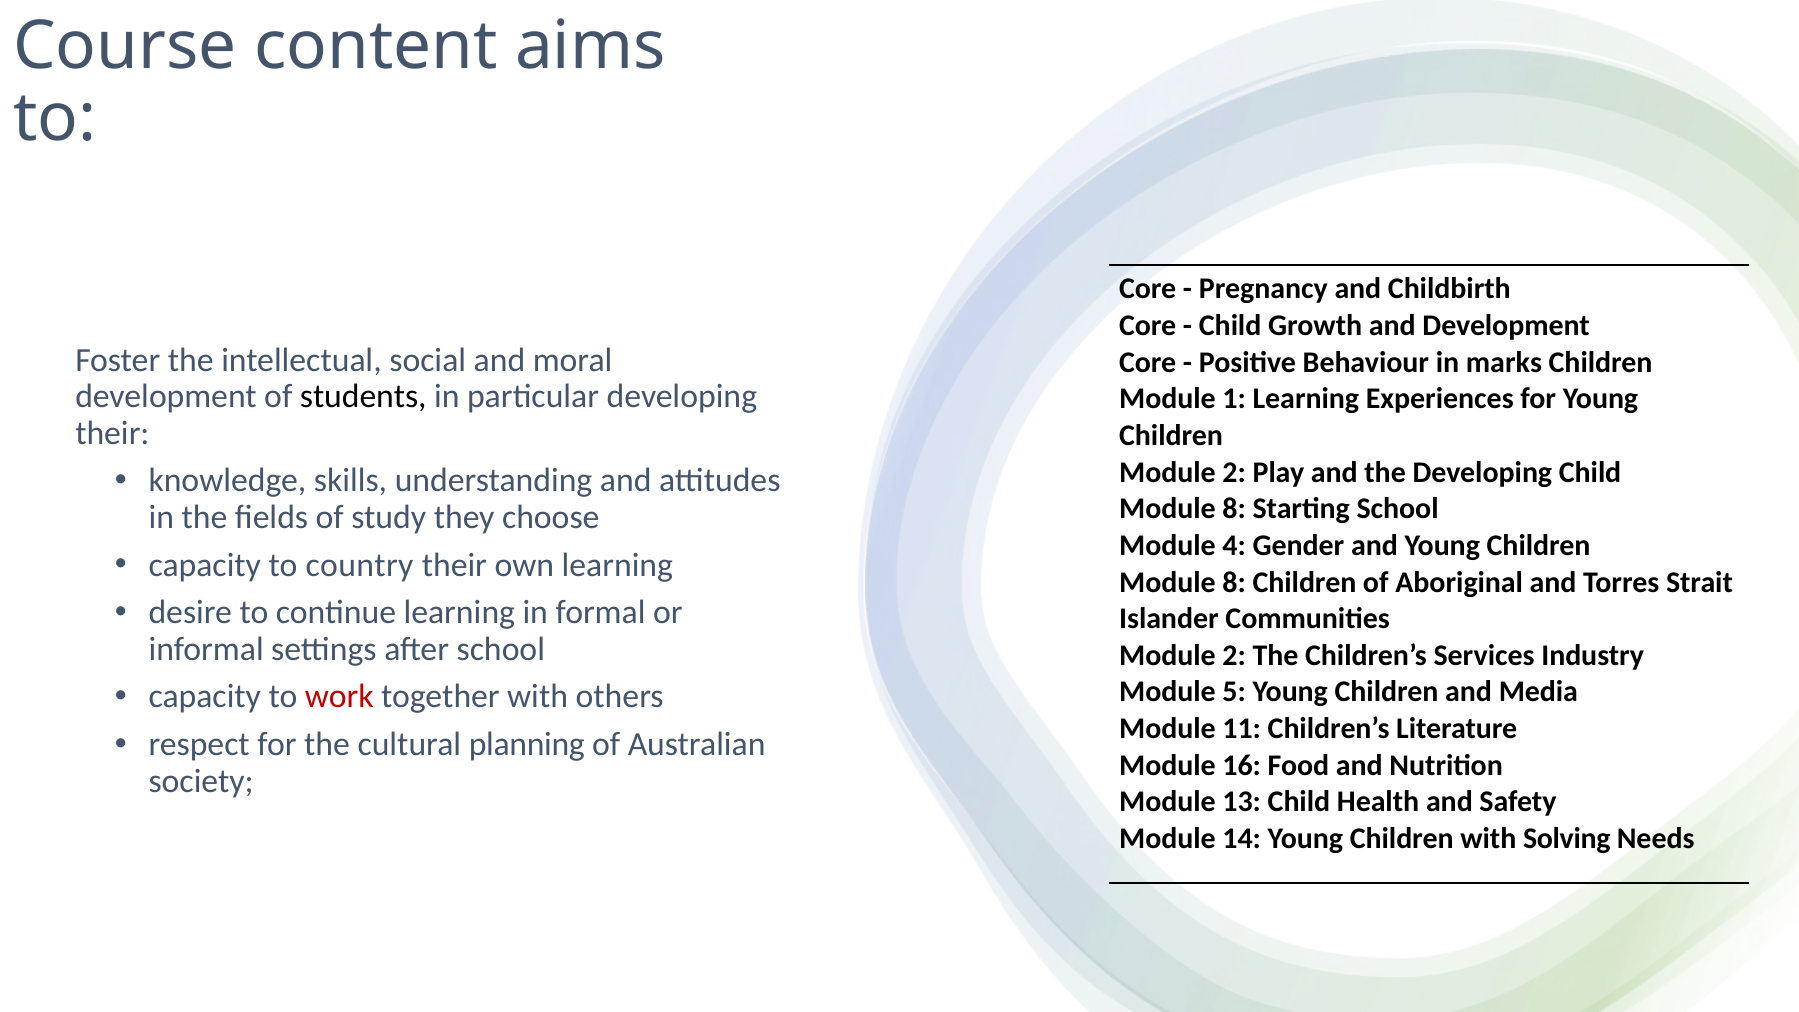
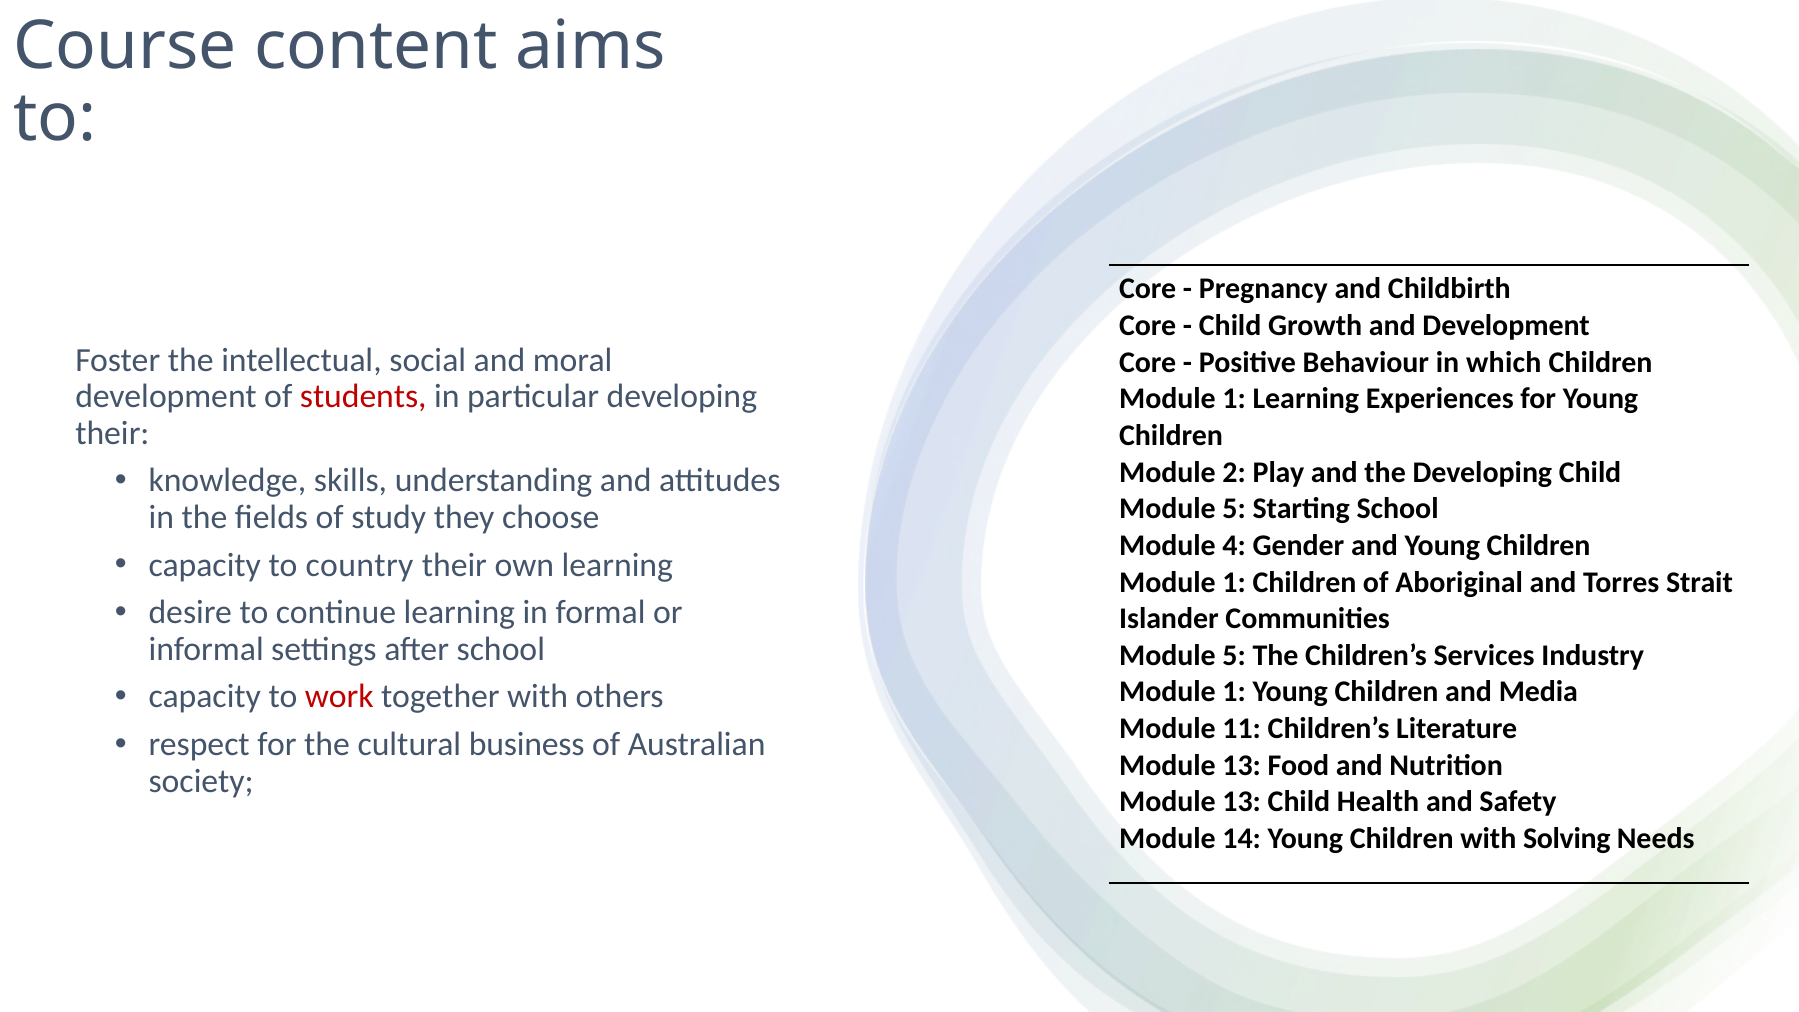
marks: marks -> which (1504, 362)
students colour: black -> red (363, 397)
8: 8 -> 5 (1234, 509)
8: 8 -> 1 (1234, 582)
2: 2 -> 5 (1234, 655)
5: 5 -> 1 (1234, 692)
planning: planning -> business (527, 744)
16: 16 -> 13 (1242, 765)
